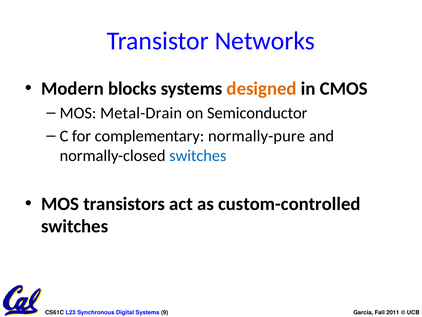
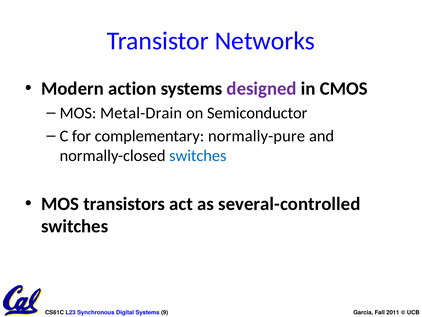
blocks: blocks -> action (132, 89)
designed colour: orange -> purple (262, 89)
custom-controlled: custom-controlled -> several-controlled (289, 203)
